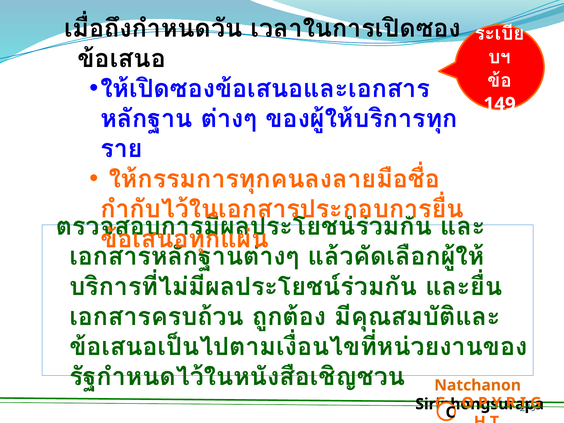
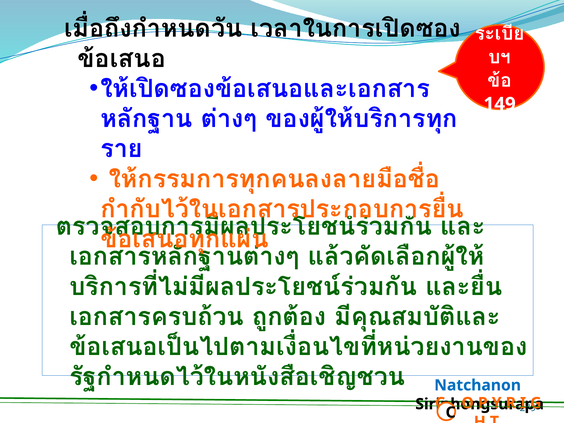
Natchanon colour: orange -> blue (478, 385)
